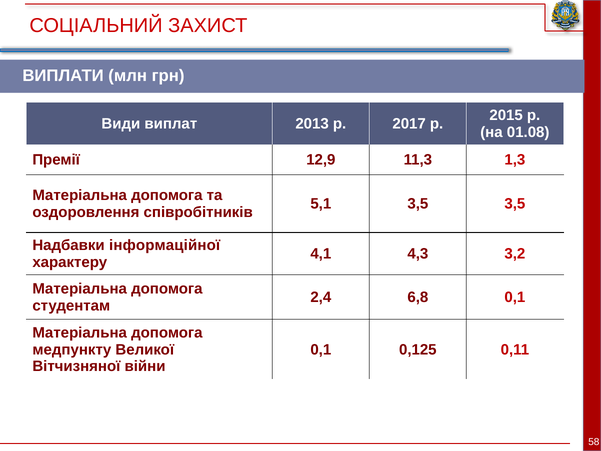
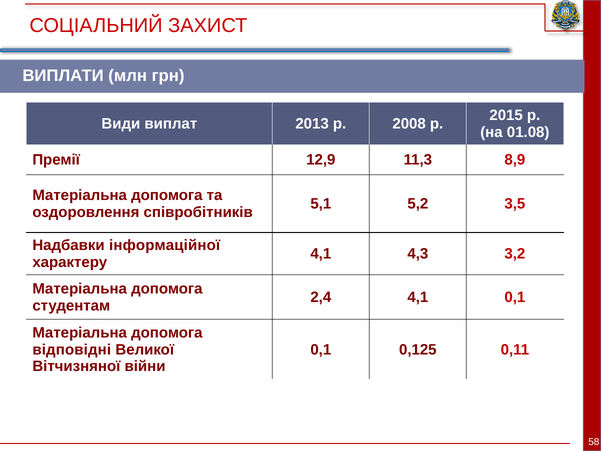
2017: 2017 -> 2008 (409, 124)
1,3: 1,3 -> 8,9 (515, 160)
5,1 3,5: 3,5 -> 5,2 (418, 204)
2,4 6,8: 6,8 -> 4,1 (418, 297)
медпункту: медпункту -> відповідні (72, 349)
